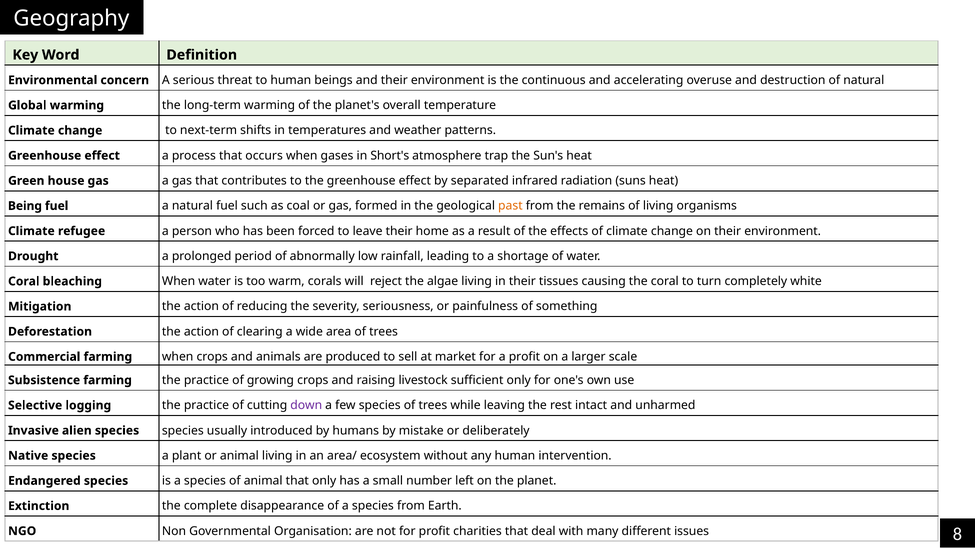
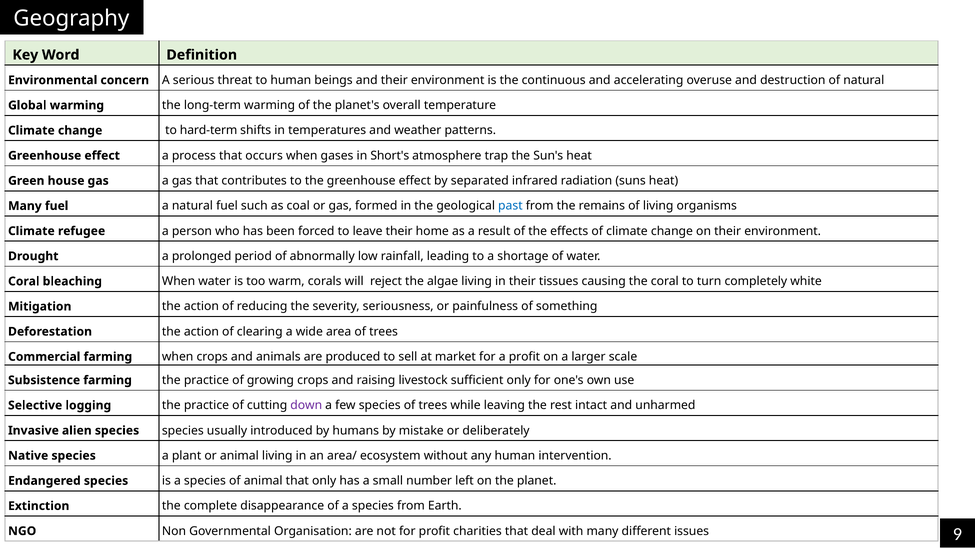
next-term: next-term -> hard-term (209, 131)
Being: Being -> Many (25, 206)
past colour: orange -> blue (510, 206)
8: 8 -> 9 (957, 535)
